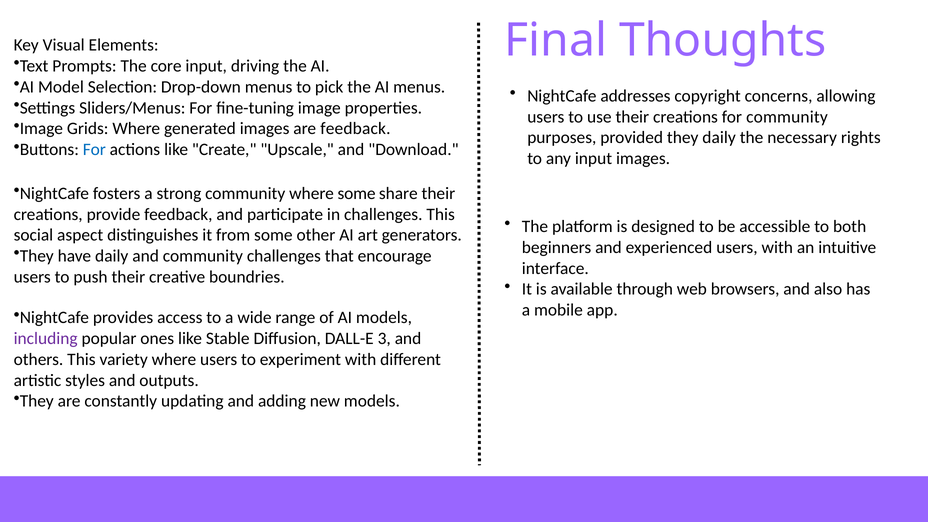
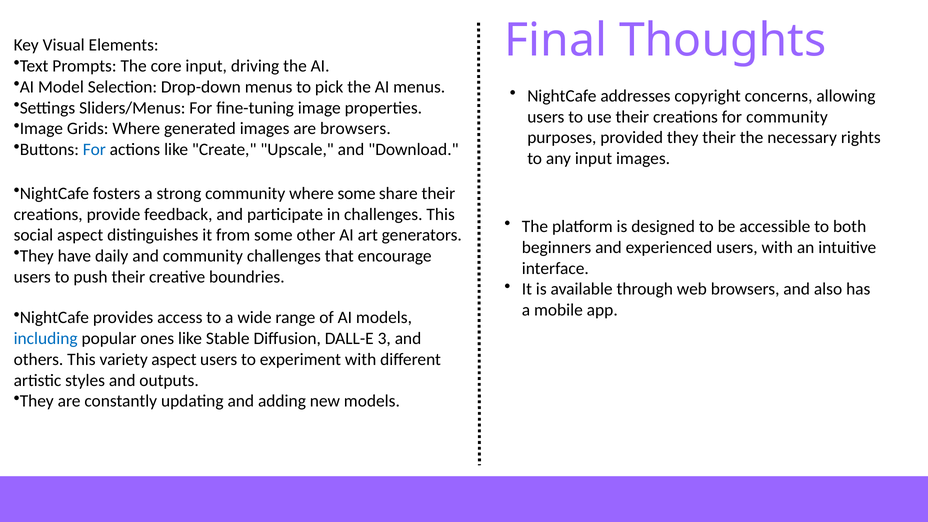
are feedback: feedback -> browsers (355, 129)
they daily: daily -> their (719, 138)
including colour: purple -> blue (46, 339)
variety where: where -> aspect (174, 359)
